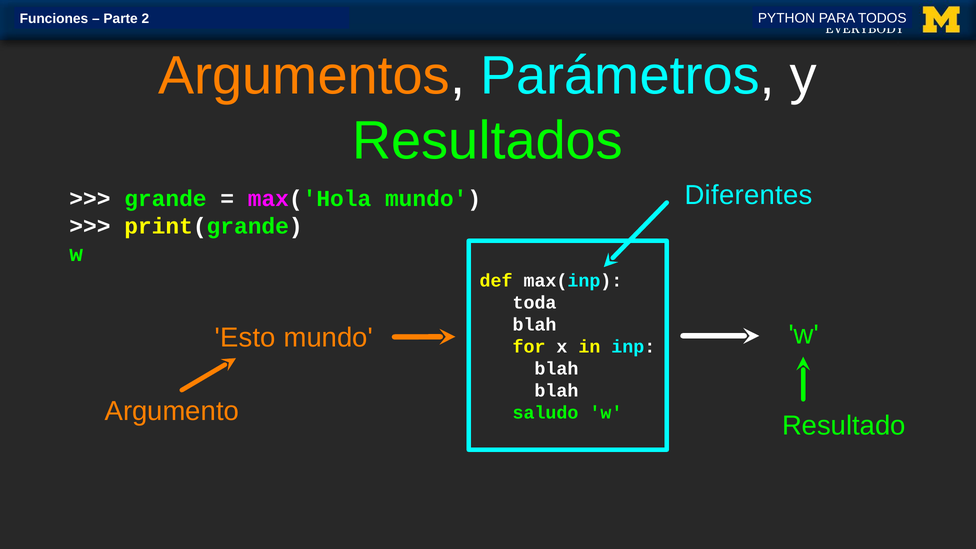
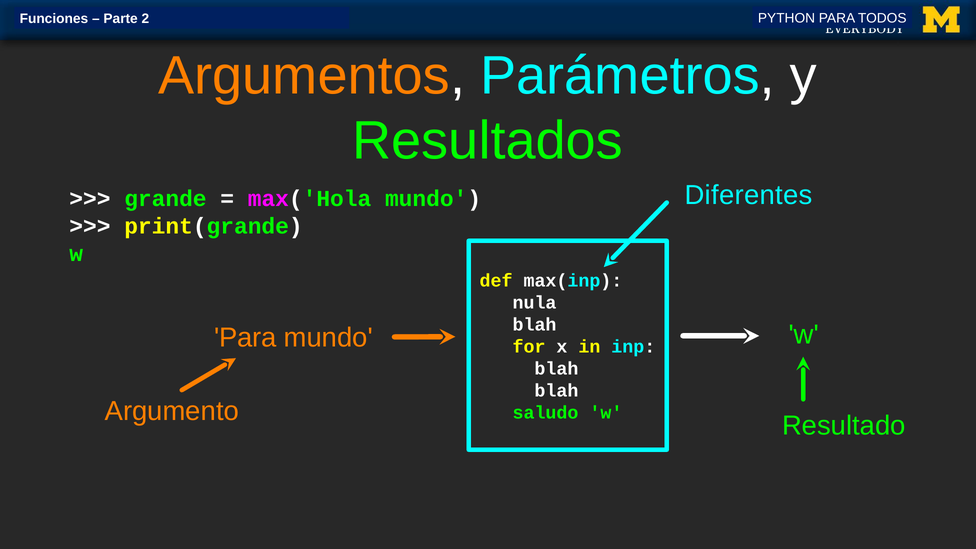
toda: toda -> nula (535, 303)
Esto: Esto -> Para (245, 338)
